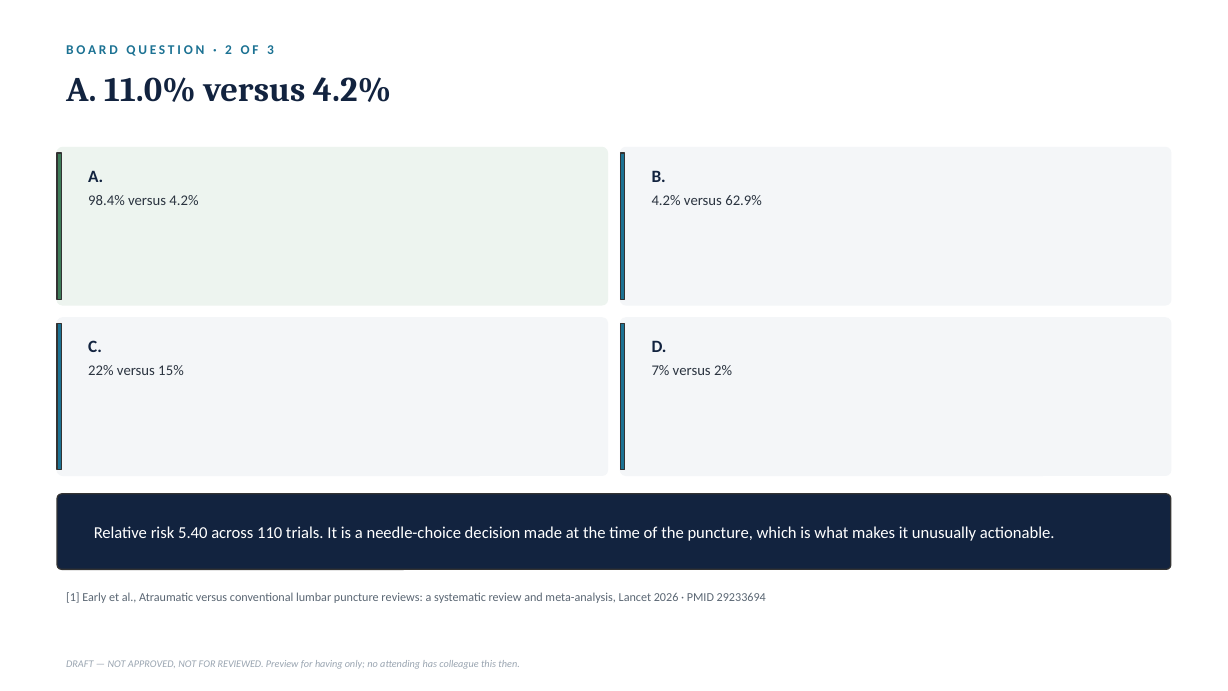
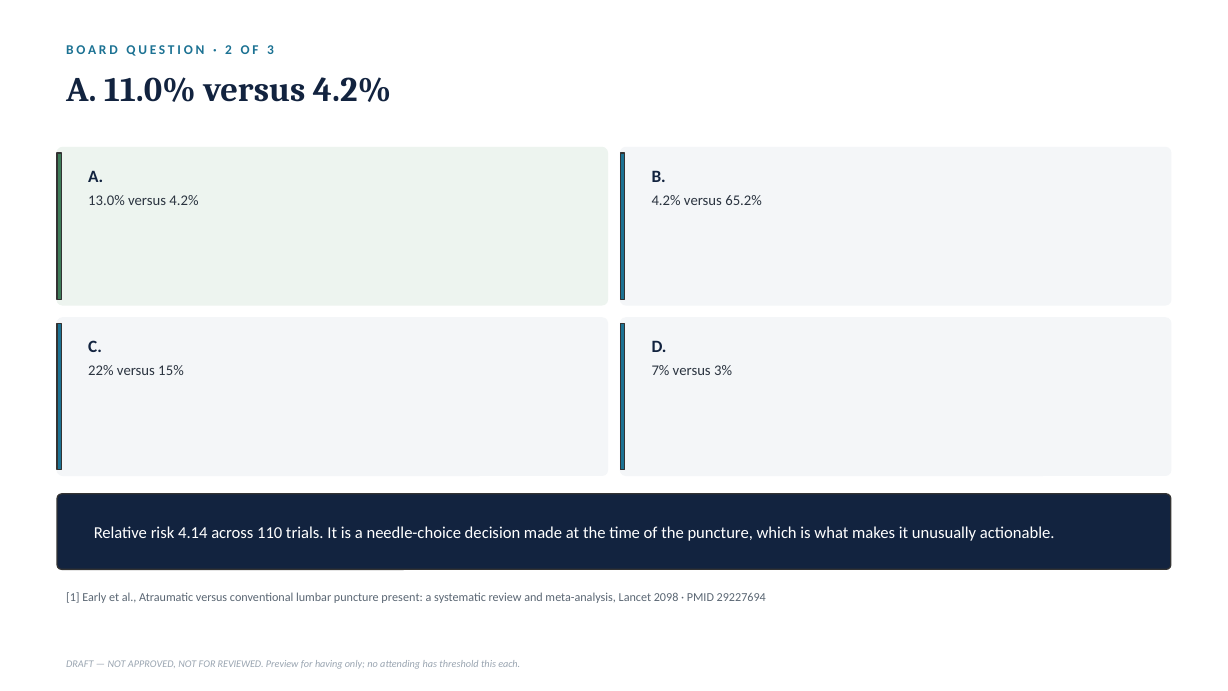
98.4%: 98.4% -> 13.0% (107, 200)
62.9%: 62.9% -> 65.2% (744, 200)
2%: 2% -> 3% (723, 371)
5.40: 5.40 -> 4.14 (193, 533)
reviews: reviews -> present (402, 598)
2026: 2026 -> 2098 (666, 598)
29233694: 29233694 -> 29227694 (741, 598)
colleague: colleague -> threshold (459, 664)
then: then -> each (509, 664)
